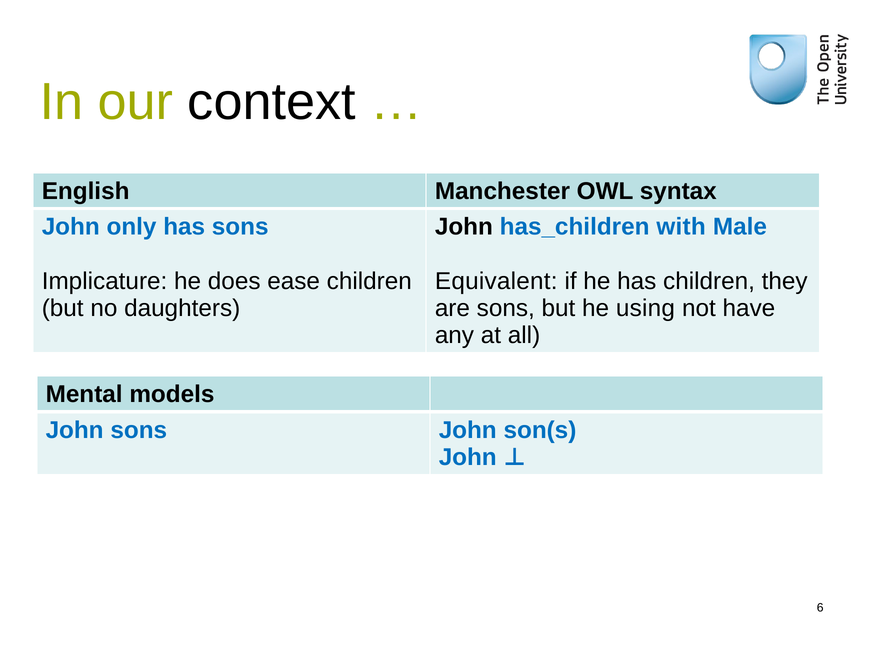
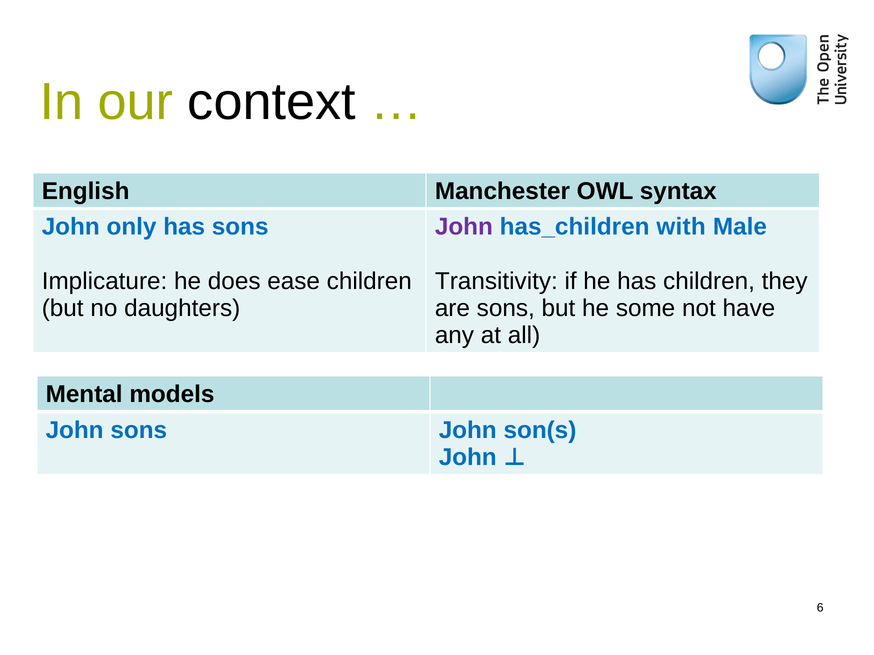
John colour: black -> purple (464, 227)
Equivalent: Equivalent -> Transitivity (496, 281)
using: using -> some (646, 308)
